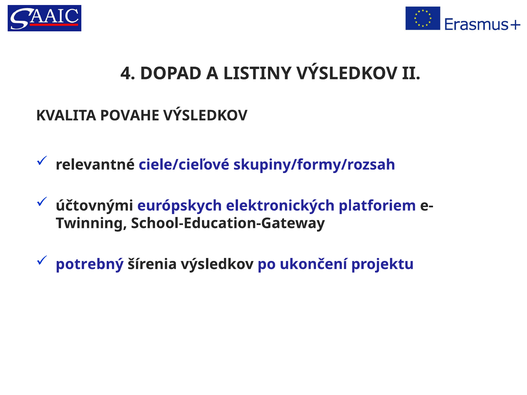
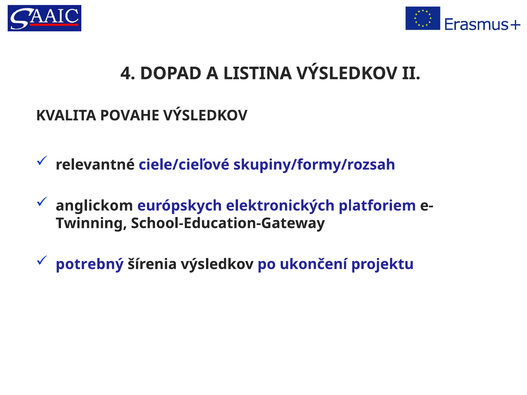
LISTINY: LISTINY -> LISTINA (257, 73)
účtovnými: účtovnými -> anglickom (94, 206)
